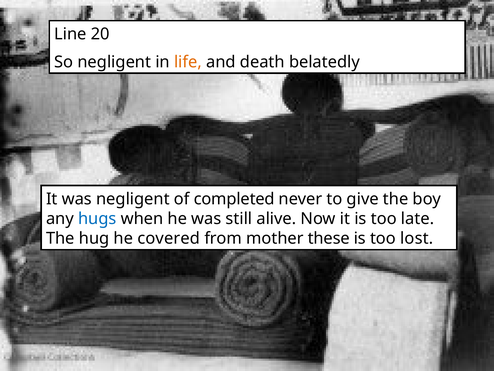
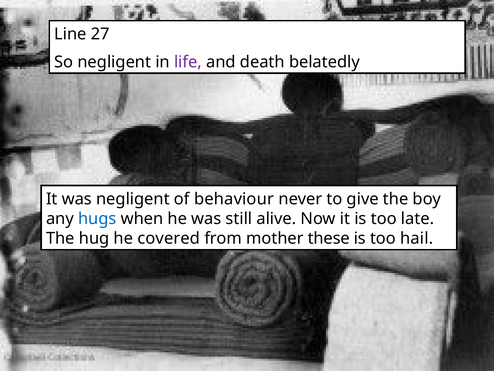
20: 20 -> 27 (100, 34)
life colour: orange -> purple (188, 62)
completed: completed -> behaviour (234, 199)
lost: lost -> hail (417, 238)
